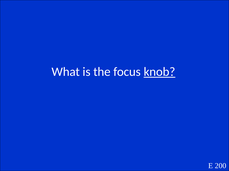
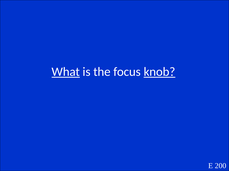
What underline: none -> present (66, 72)
